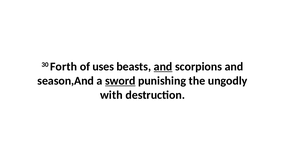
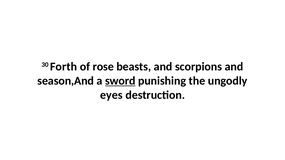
uses: uses -> rose (103, 67)
and underline: present -> none (163, 67)
with: with -> eyes (111, 95)
